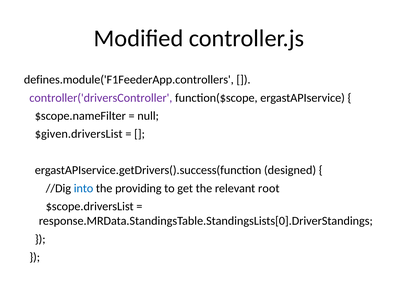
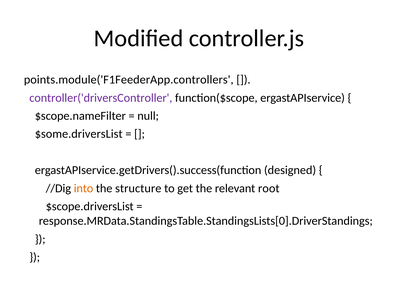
defines.module('F1FeederApp.controllers: defines.module('F1FeederApp.controllers -> points.module('F1FeederApp.controllers (129, 80)
$given.driversList: $given.driversList -> $some.driversList (79, 134)
into colour: blue -> orange (84, 189)
providing: providing -> structure (138, 189)
